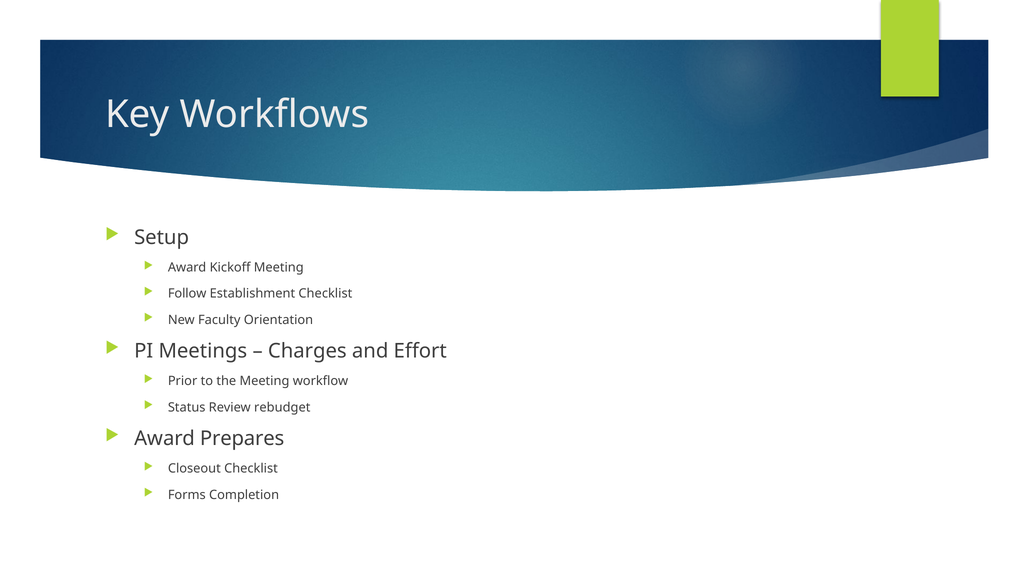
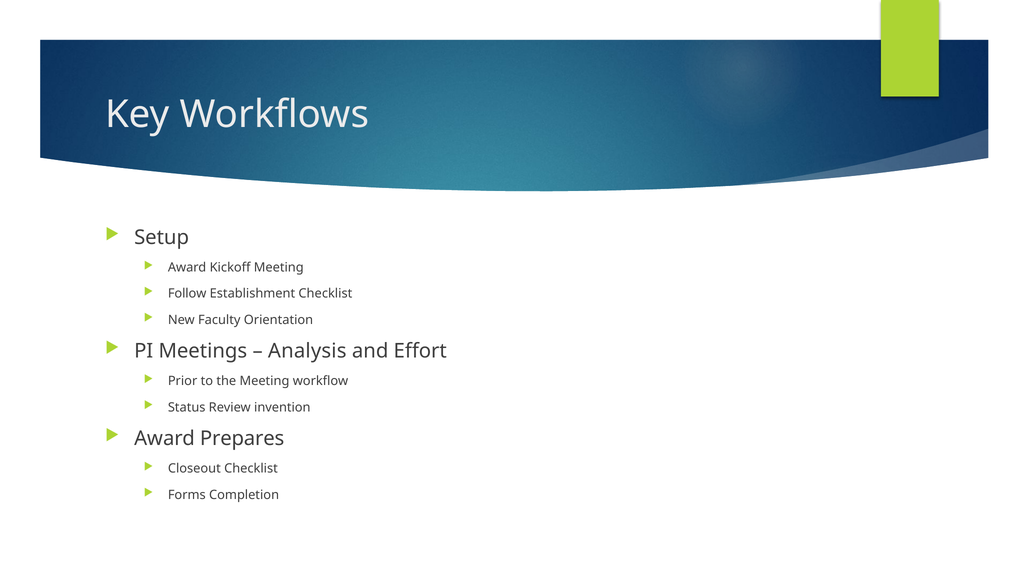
Charges: Charges -> Analysis (307, 351)
rebudget: rebudget -> invention (282, 407)
